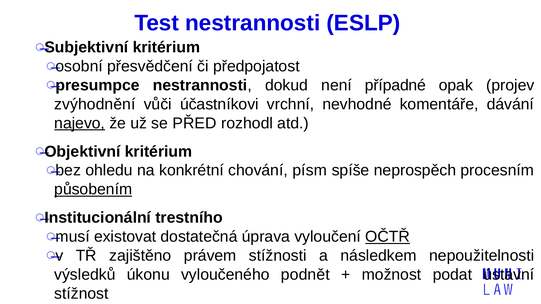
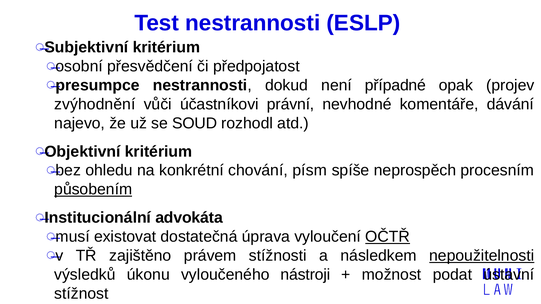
vrchní: vrchní -> právní (291, 104)
najevo underline: present -> none (80, 123)
PŘED: PŘED -> SOUD (195, 123)
trestního: trestního -> advokáta (189, 218)
nepoužitelnosti underline: none -> present (482, 256)
podnět: podnět -> nástroji (305, 275)
